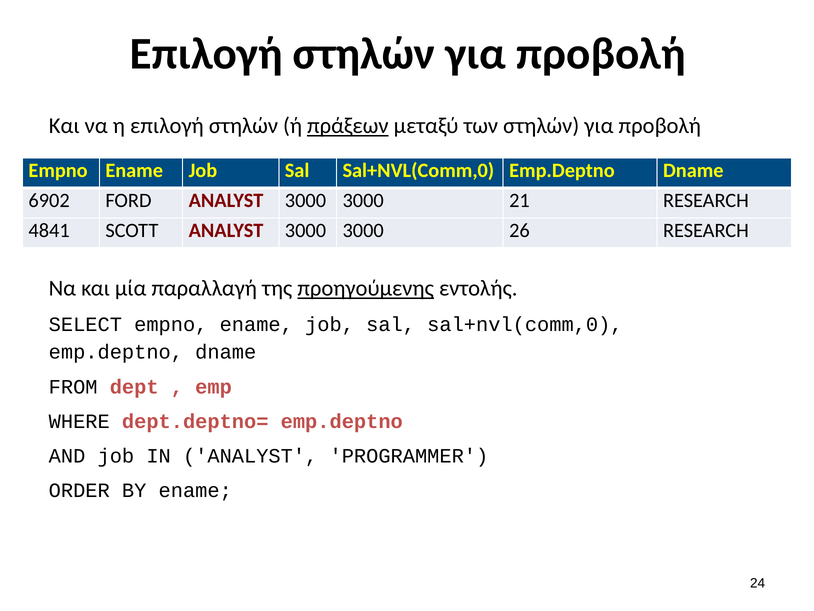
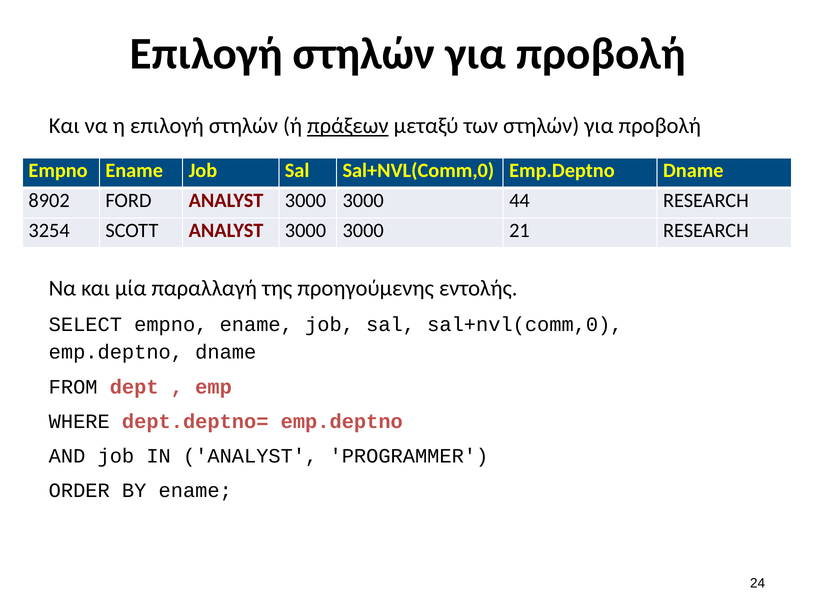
6902: 6902 -> 8902 (49, 200)
21: 21 -> 44 (519, 200)
4841: 4841 -> 3254 (49, 230)
26: 26 -> 21 (519, 230)
προηγούμενης underline: present -> none (366, 288)
